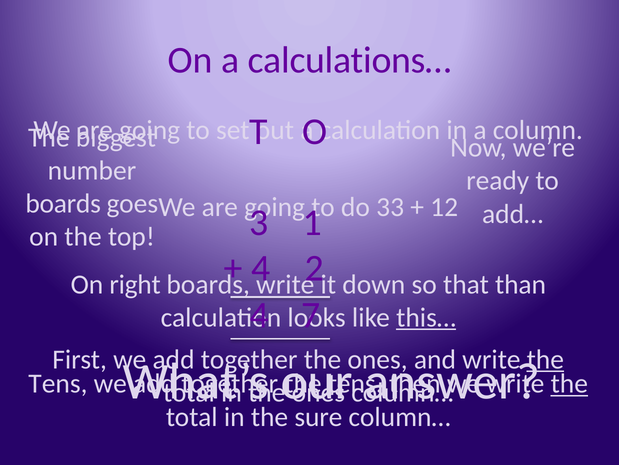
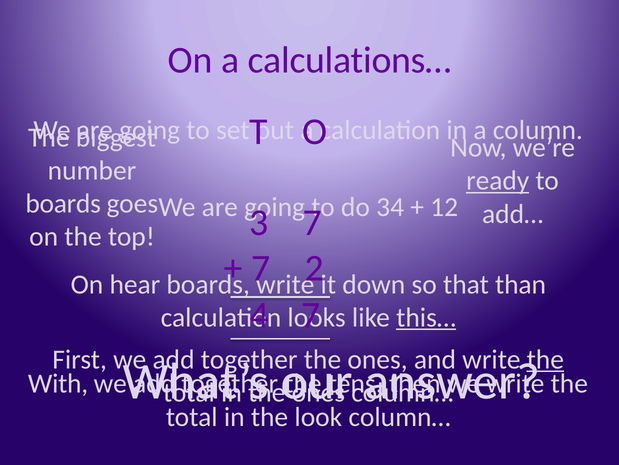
ready underline: none -> present (498, 181)
33: 33 -> 34 (390, 207)
1: 1 -> 7 (312, 222)
4: 4 -> 7 (261, 268)
right: right -> hear (135, 284)
Tens: Tens -> With (58, 383)
the underline: present -> none (569, 383)
sure: sure -> look (318, 416)
